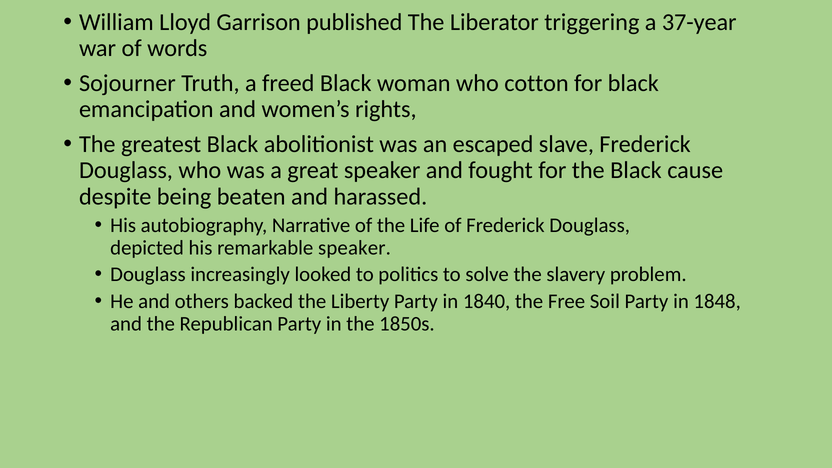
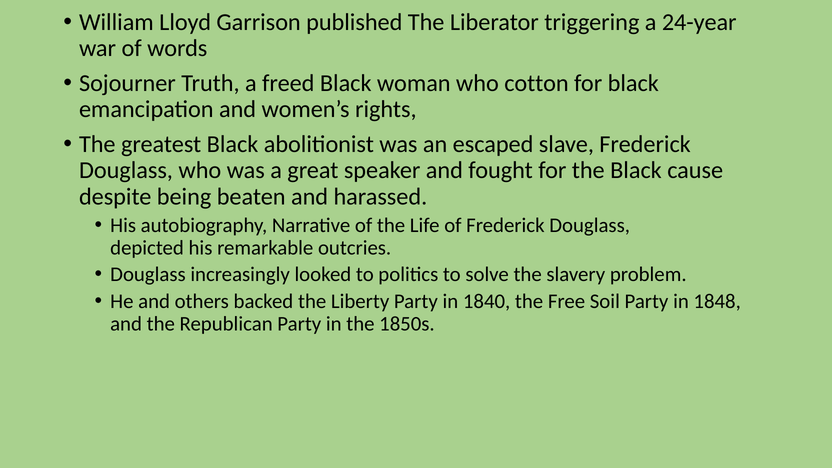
37-year: 37-year -> 24-year (699, 22)
remarkable speaker: speaker -> outcries (355, 248)
